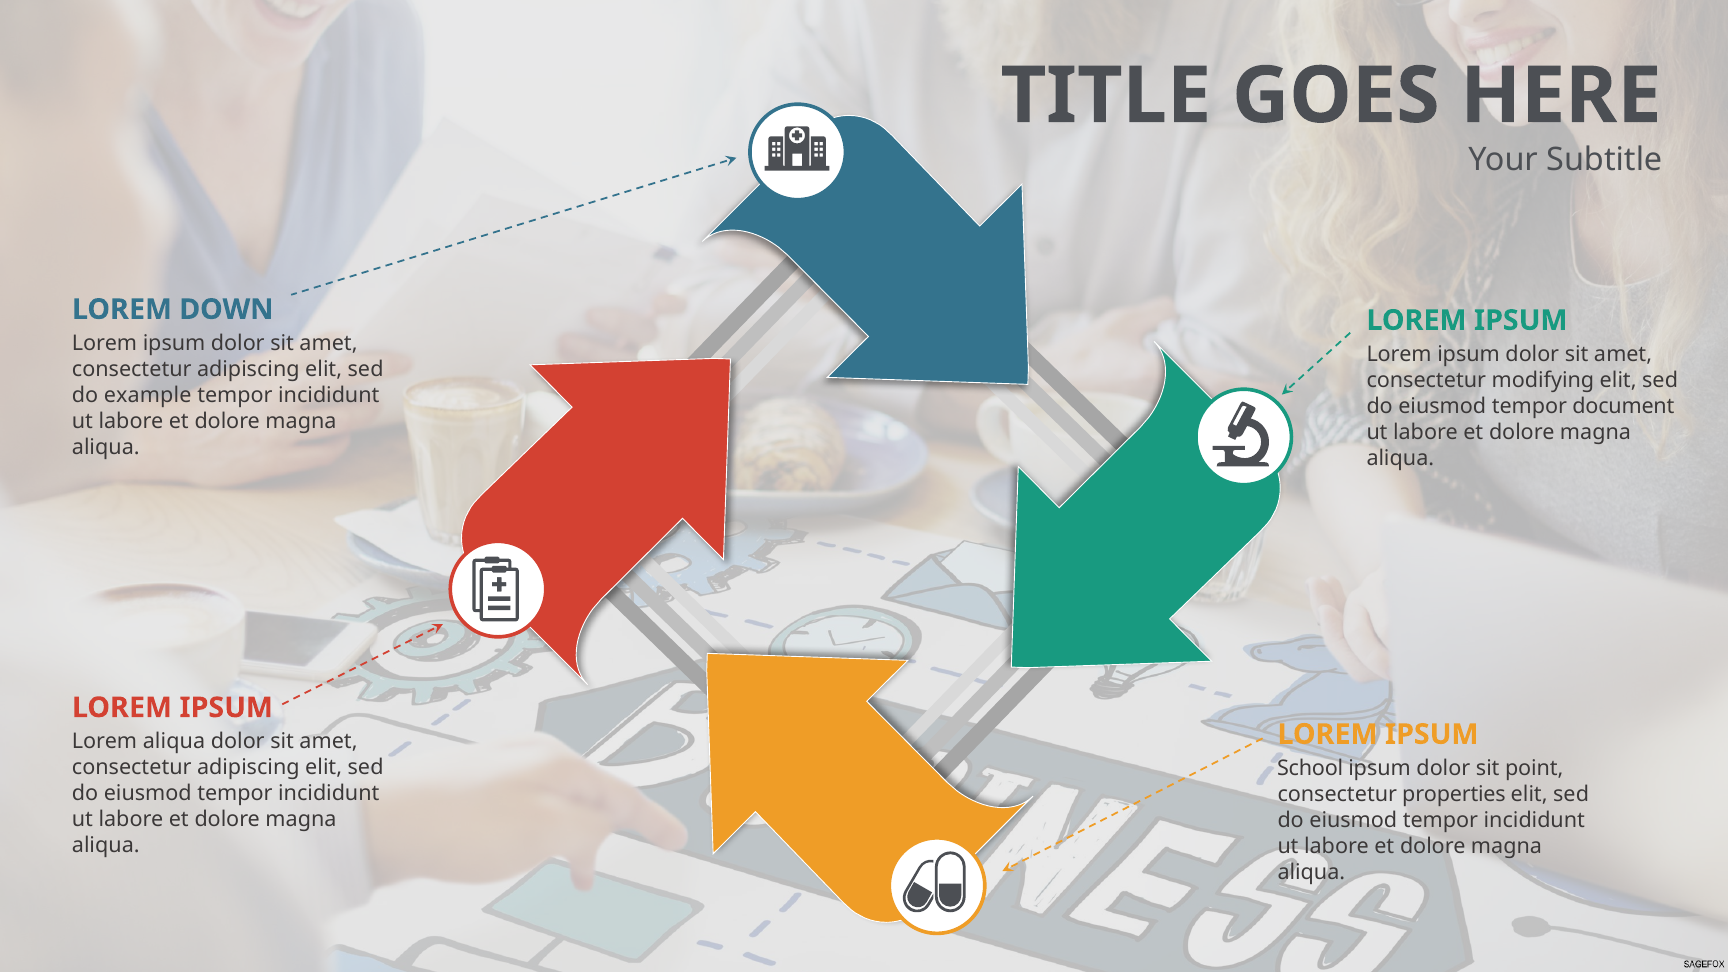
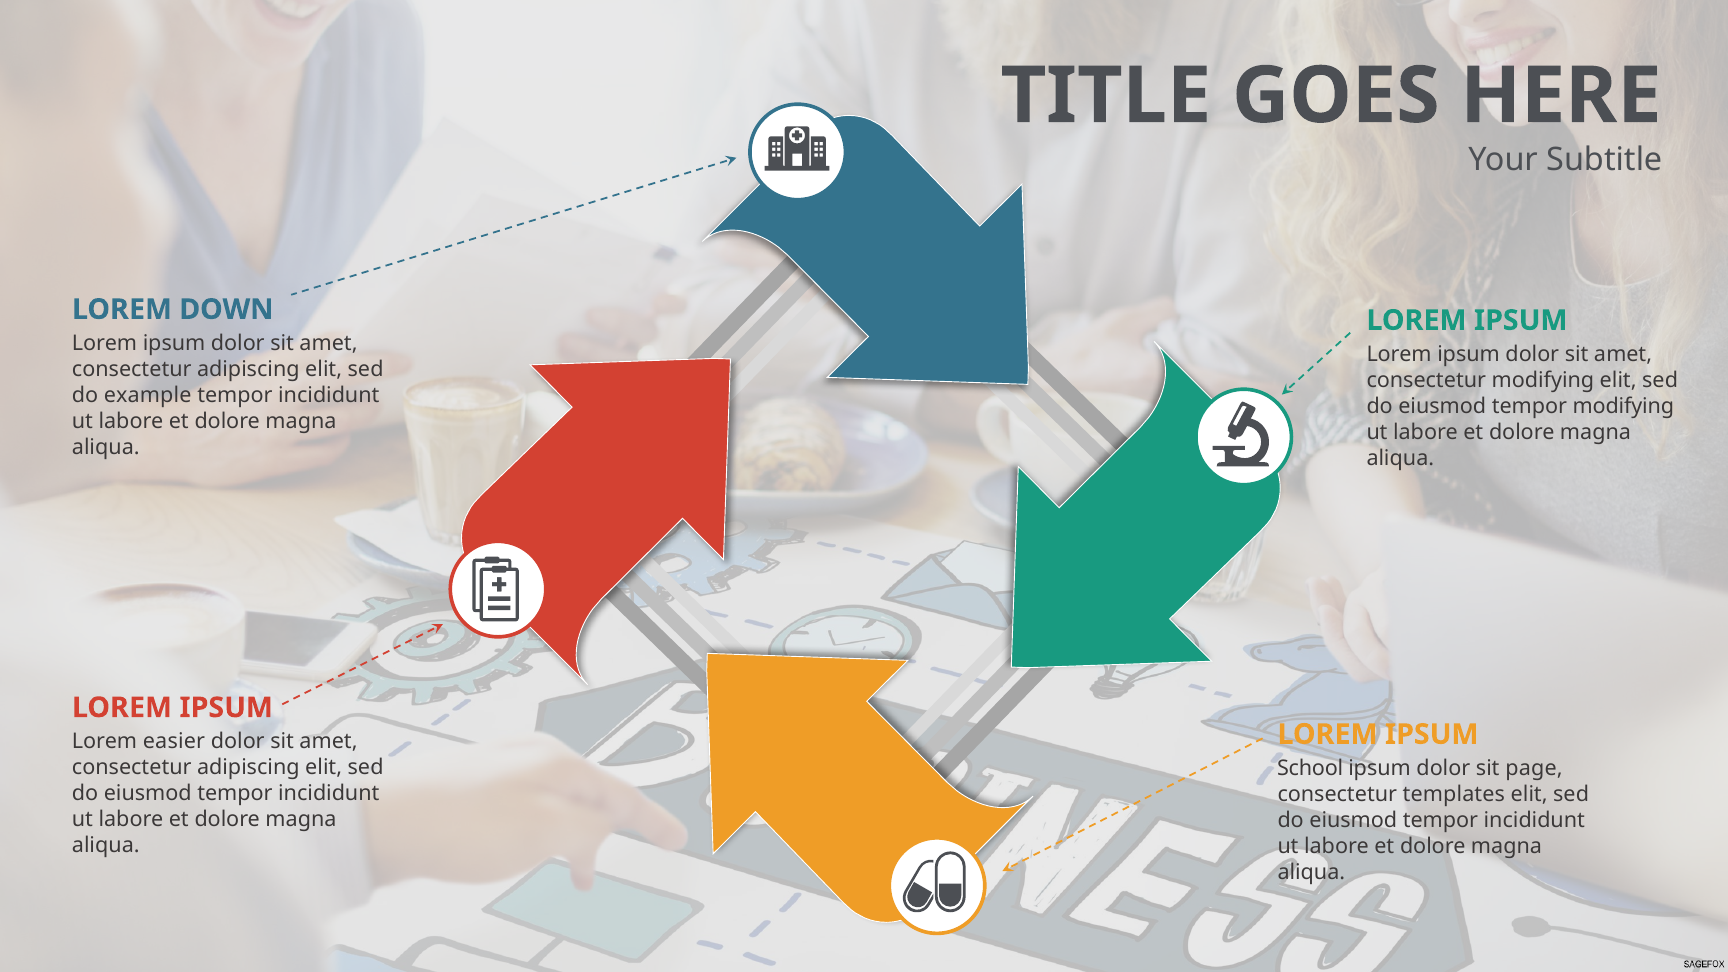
tempor document: document -> modifying (1623, 406)
Lorem aliqua: aliqua -> easier (174, 742)
point: point -> page (1534, 768)
properties: properties -> templates (1454, 794)
